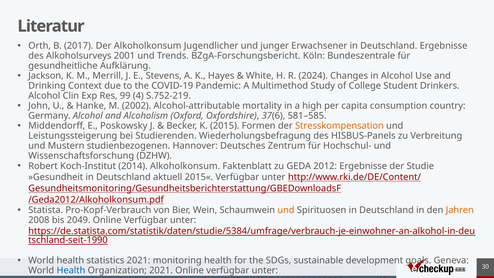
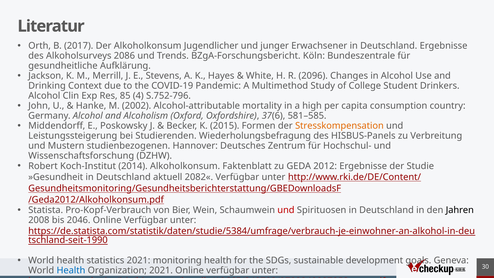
2001: 2001 -> 2086 (124, 56)
2024: 2024 -> 2096 (313, 76)
99: 99 -> 85 (125, 96)
S.752-219: S.752-219 -> S.752-796 (168, 96)
2015«: 2015« -> 2082« (199, 177)
und colour: orange -> red (286, 210)
Jahren colour: orange -> black (460, 210)
2049: 2049 -> 2046 (79, 220)
